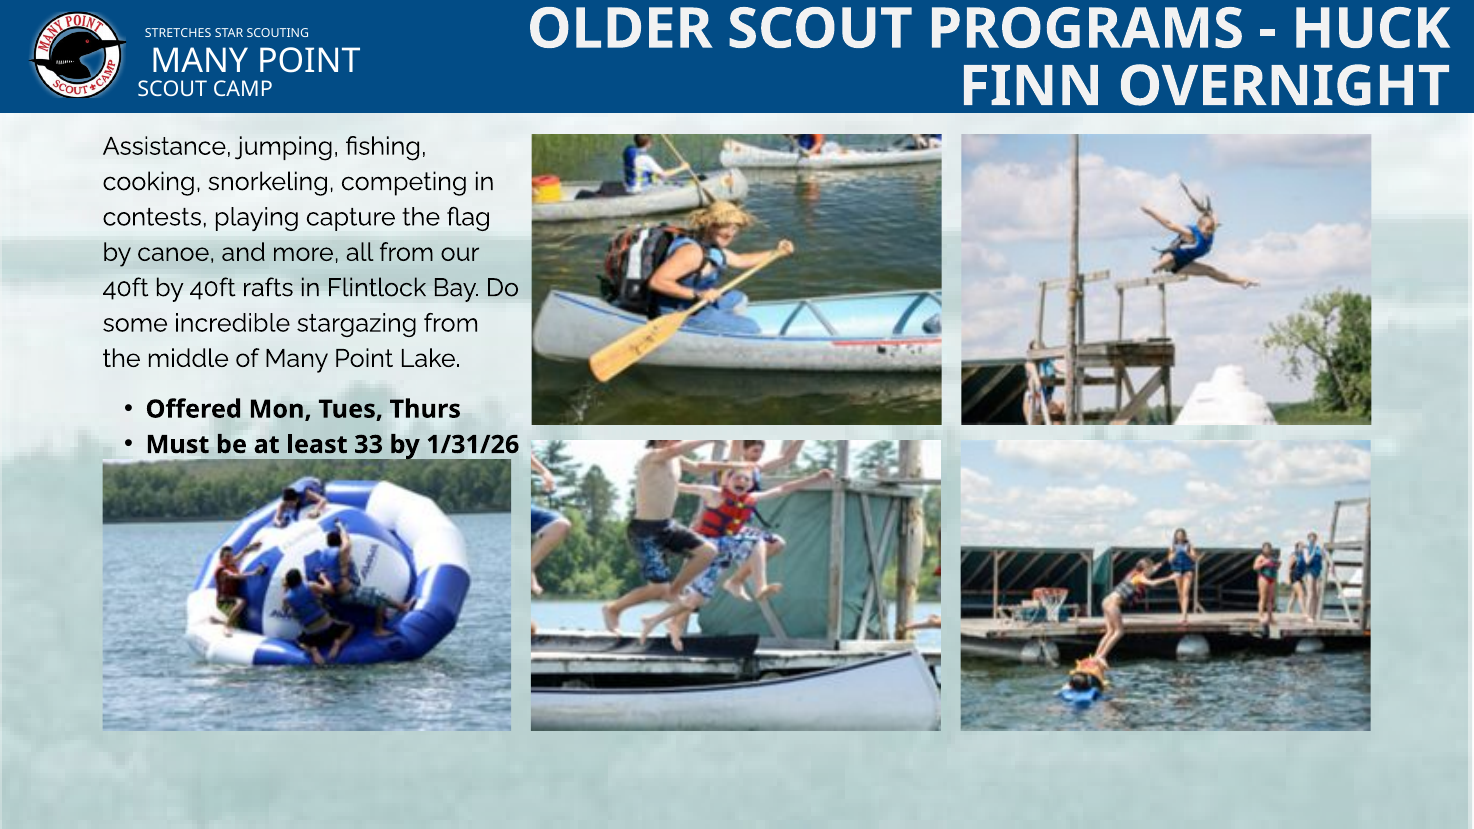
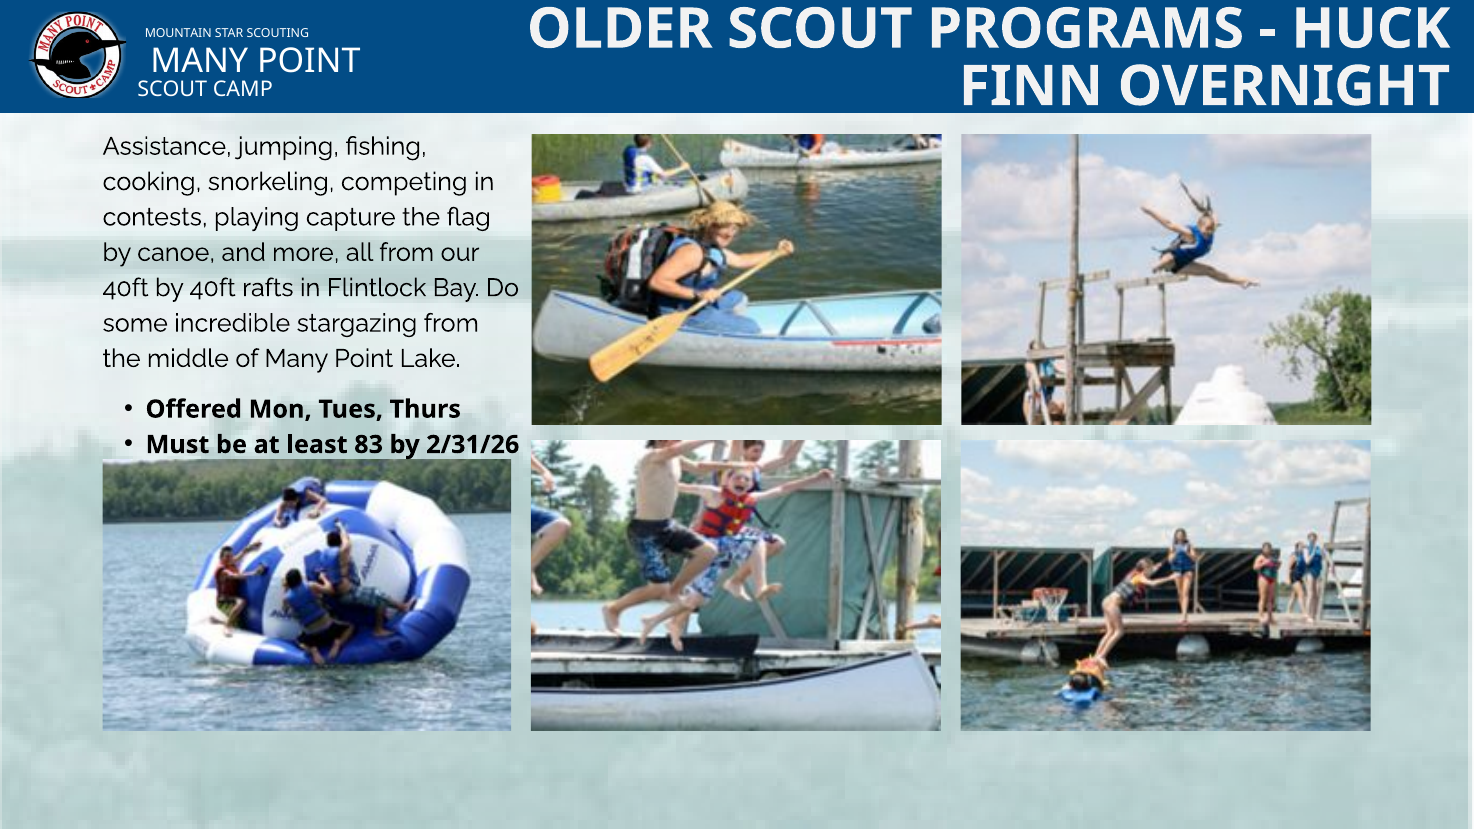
STRETCHES: STRETCHES -> MOUNTAIN (178, 33)
33: 33 -> 83 (369, 445)
1/31/26: 1/31/26 -> 2/31/26 (473, 445)
